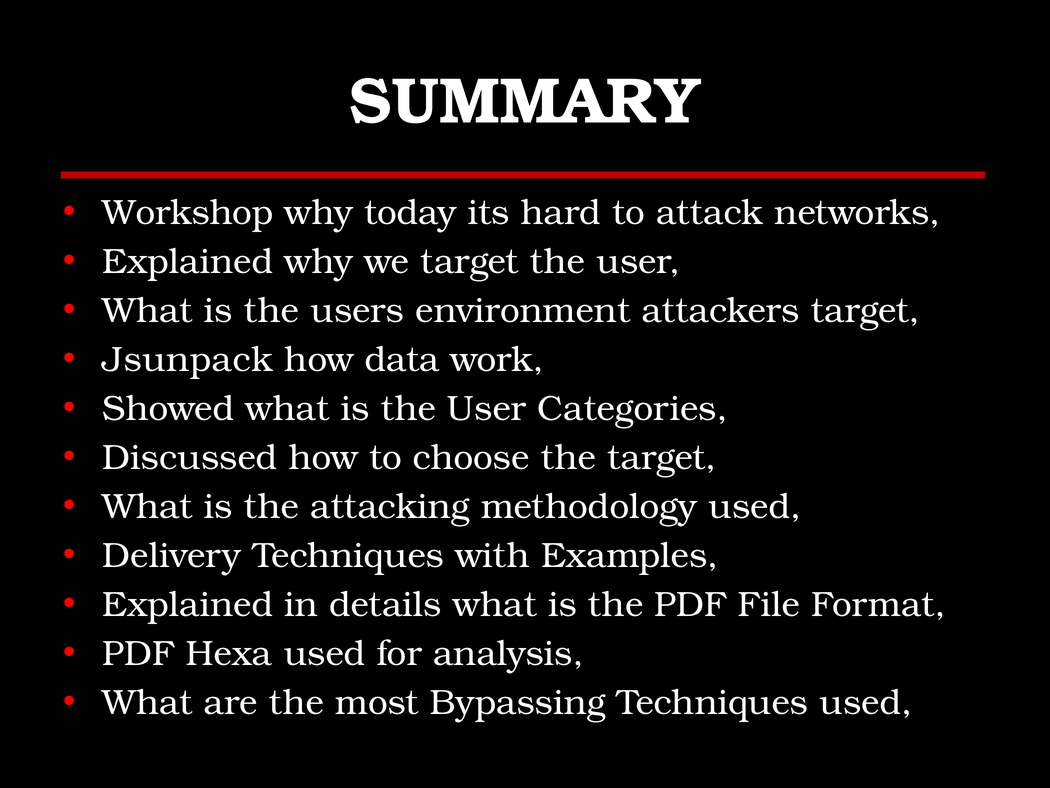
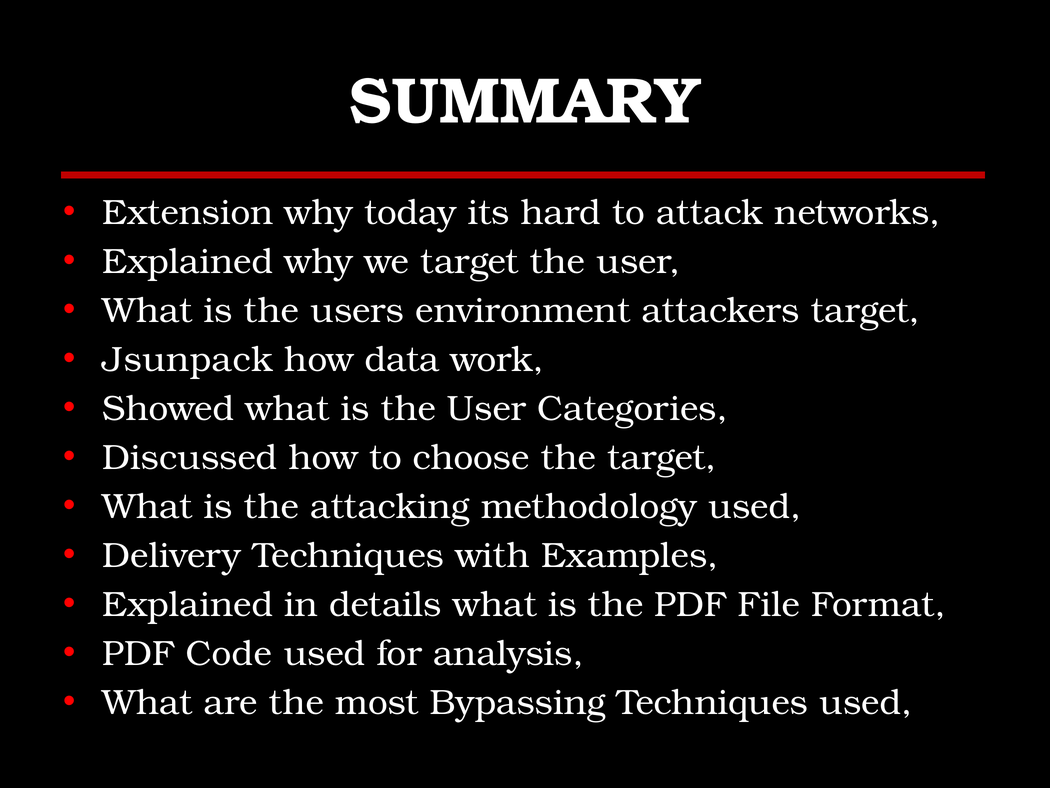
Workshop: Workshop -> Extension (188, 212)
Hexa: Hexa -> Code (229, 653)
